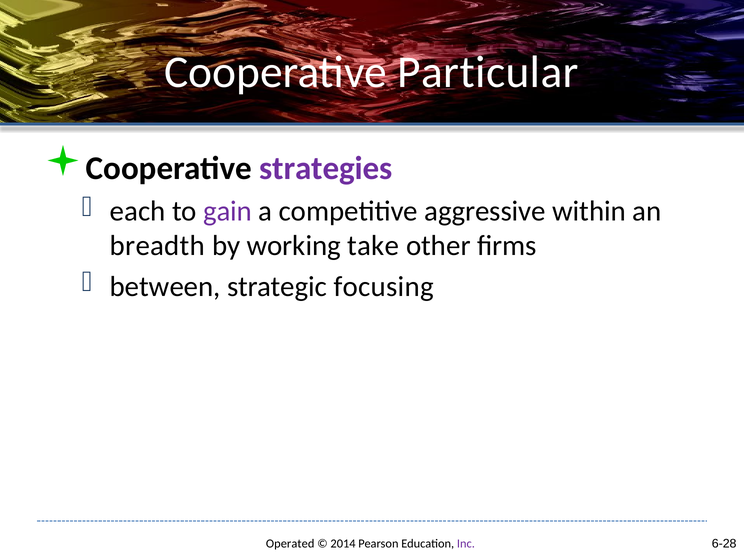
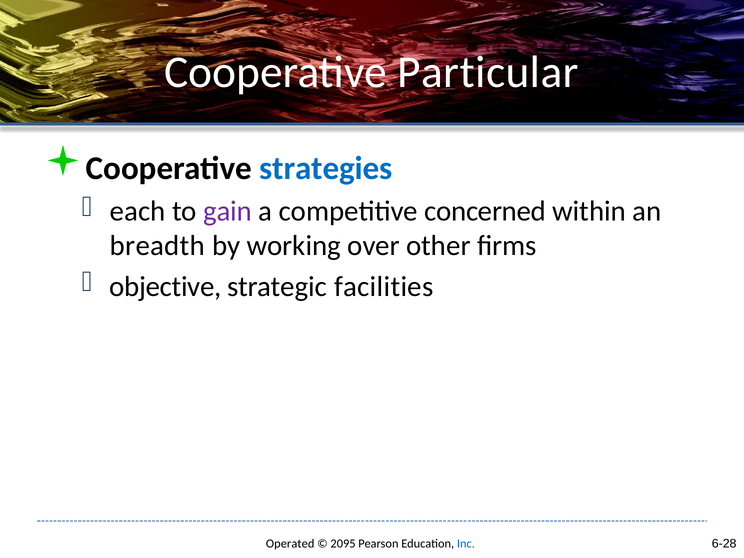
strategies colour: purple -> blue (326, 168)
aggressive: aggressive -> concerned (485, 211)
take: take -> over (374, 246)
between: between -> objective (165, 286)
focusing: focusing -> facilities (384, 286)
2014: 2014 -> 2095 (343, 544)
Inc colour: purple -> blue (466, 544)
